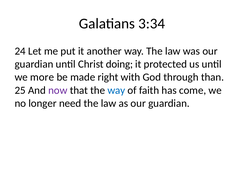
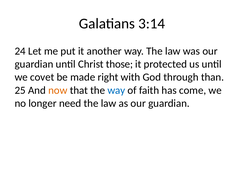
3:34: 3:34 -> 3:14 (152, 24)
doing: doing -> those (119, 64)
more: more -> covet (42, 77)
now colour: purple -> orange (58, 90)
